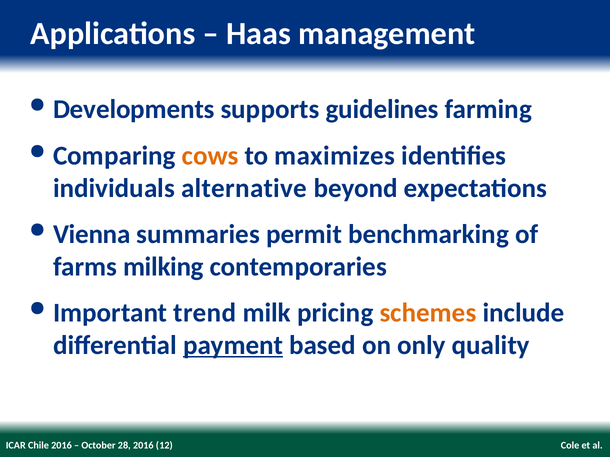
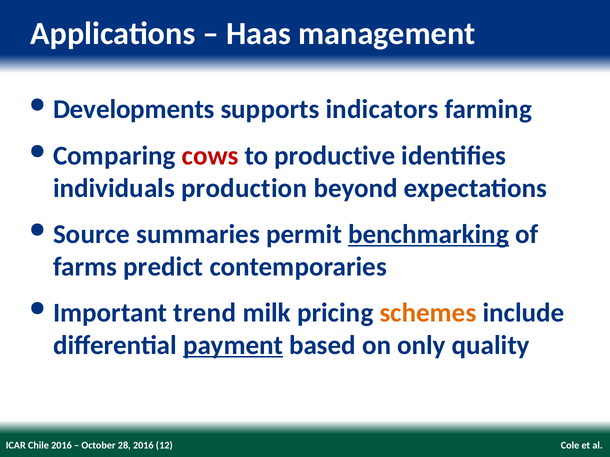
guidelines: guidelines -> indicators (382, 110)
cows colour: orange -> red (210, 156)
maximizes: maximizes -> productive (335, 156)
alternative: alternative -> production (244, 188)
Vienna: Vienna -> Source (92, 234)
benchmarking underline: none -> present (428, 234)
milking: milking -> predict (163, 267)
